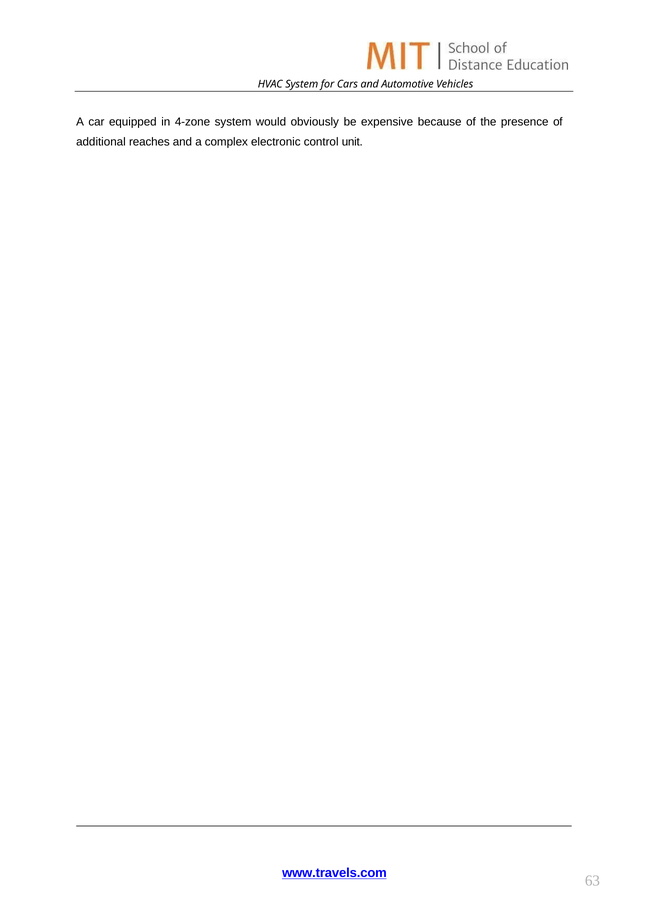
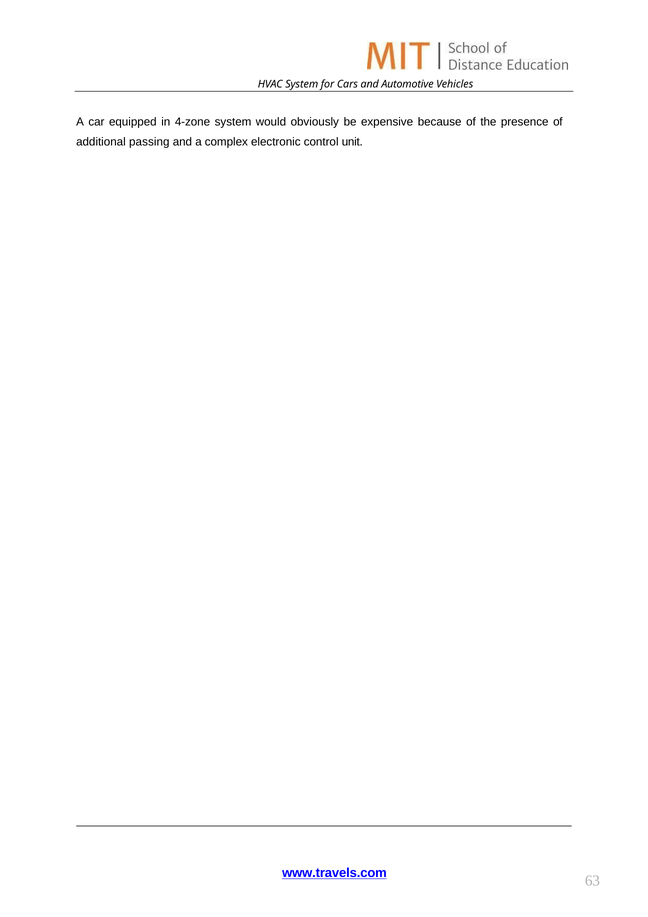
reaches: reaches -> passing (149, 142)
